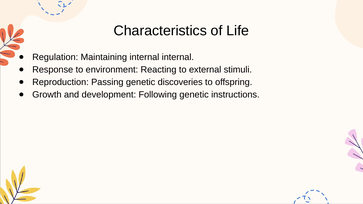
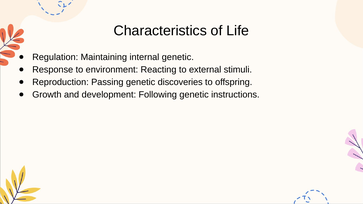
internal internal: internal -> genetic (178, 57)
